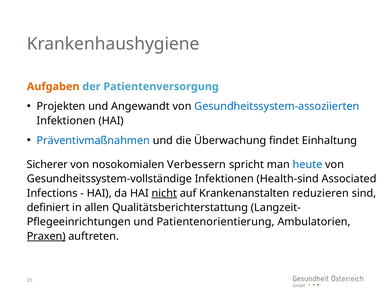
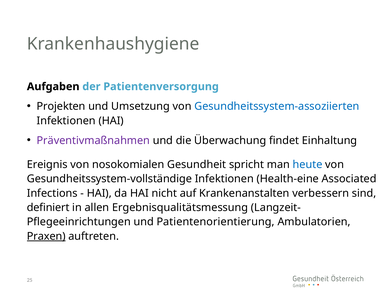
Aufgaben colour: orange -> black (53, 87)
Angewandt: Angewandt -> Umsetzung (141, 106)
Präventivmaßnahmen colour: blue -> purple (93, 141)
Sicherer: Sicherer -> Ereignis (47, 165)
Verbessern: Verbessern -> Gesundheit (197, 165)
Health-sind: Health-sind -> Health-eine (288, 179)
nicht underline: present -> none (164, 193)
reduzieren: reduzieren -> verbessern (321, 193)
Qualitätsberichterstattung: Qualitätsberichterstattung -> Ergebnisqualitätsmessung (180, 208)
